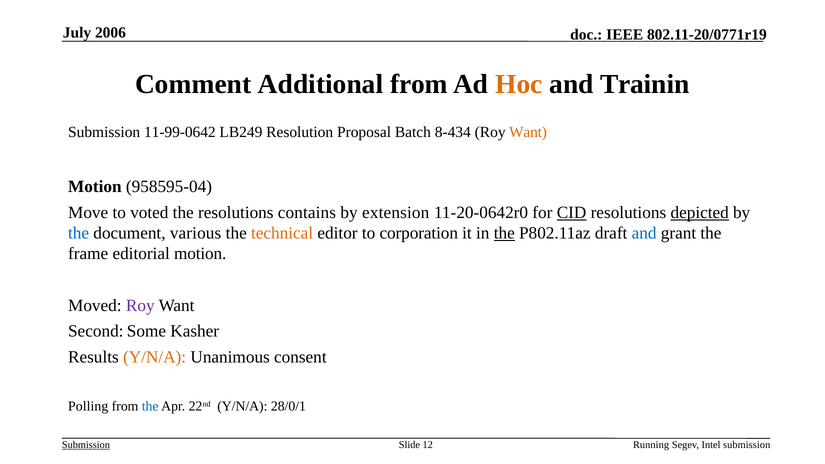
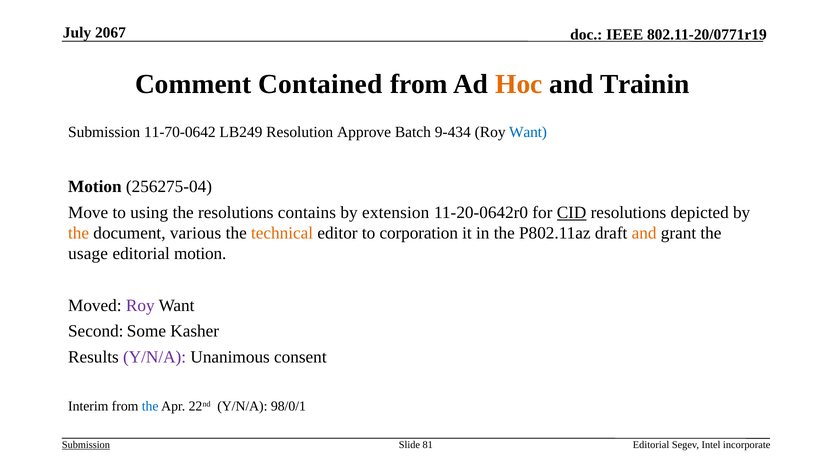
2006: 2006 -> 2067 (110, 33)
Additional: Additional -> Contained (320, 84)
11-99-0642: 11-99-0642 -> 11-70-0642 (180, 132)
Proposal: Proposal -> Approve (364, 132)
8-434: 8-434 -> 9-434 (453, 132)
Want colour: orange -> blue (528, 132)
958595-04: 958595-04 -> 256275-04 (169, 187)
voted: voted -> using (149, 213)
depicted underline: present -> none (700, 213)
the colour: blue -> orange (79, 233)
the underline: present -> none (504, 233)
and colour: blue -> orange (644, 233)
frame: frame -> usage (88, 254)
Y/N/A colour: orange -> purple (155, 357)
Polling: Polling -> Interim (88, 406)
28/0/1: 28/0/1 -> 98/0/1 (288, 406)
12: 12 -> 81 (428, 445)
Running: Running -> Editorial (651, 445)
Intel submission: submission -> incorporate (747, 445)
